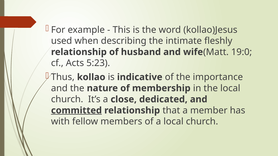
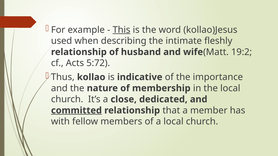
This underline: none -> present (121, 30)
19:0: 19:0 -> 19:2 (242, 52)
5:23: 5:23 -> 5:72 (98, 63)
